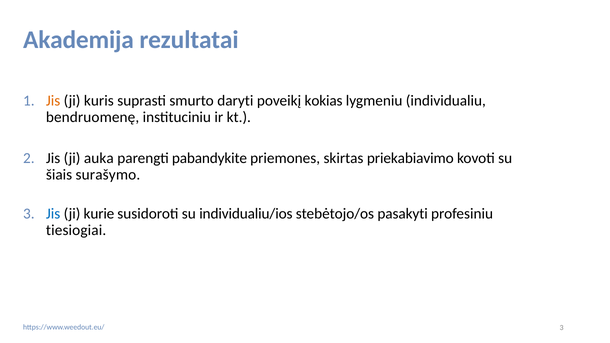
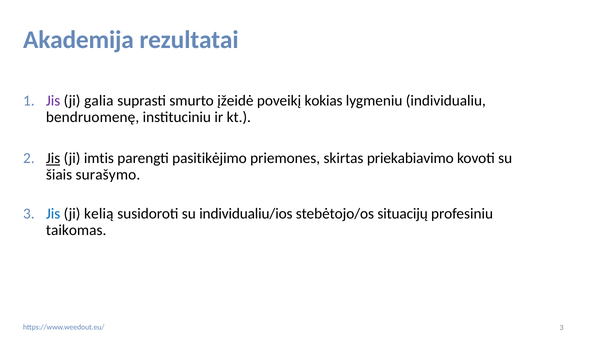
Jis colour: orange -> purple (53, 101)
kuris: kuris -> galia (99, 101)
daryti: daryti -> įžeidė (235, 101)
Jis underline: none -> present (53, 158)
auka: auka -> imtis (99, 158)
pabandykite: pabandykite -> pasitikėjimo (209, 158)
kurie: kurie -> kelią (99, 214)
pasakyti: pasakyti -> situacijų (403, 214)
tiesiogiai: tiesiogiai -> taikomas (76, 231)
